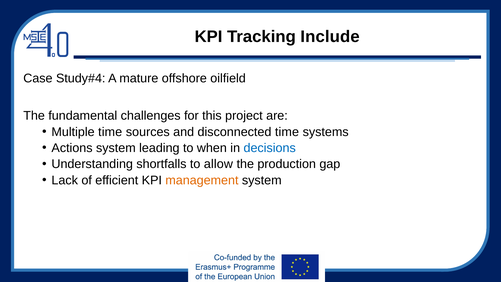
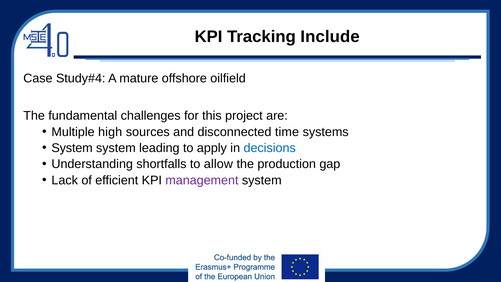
Multiple time: time -> high (110, 132)
Actions: Actions -> System (72, 148)
when: when -> apply (212, 148)
management colour: orange -> purple (202, 180)
